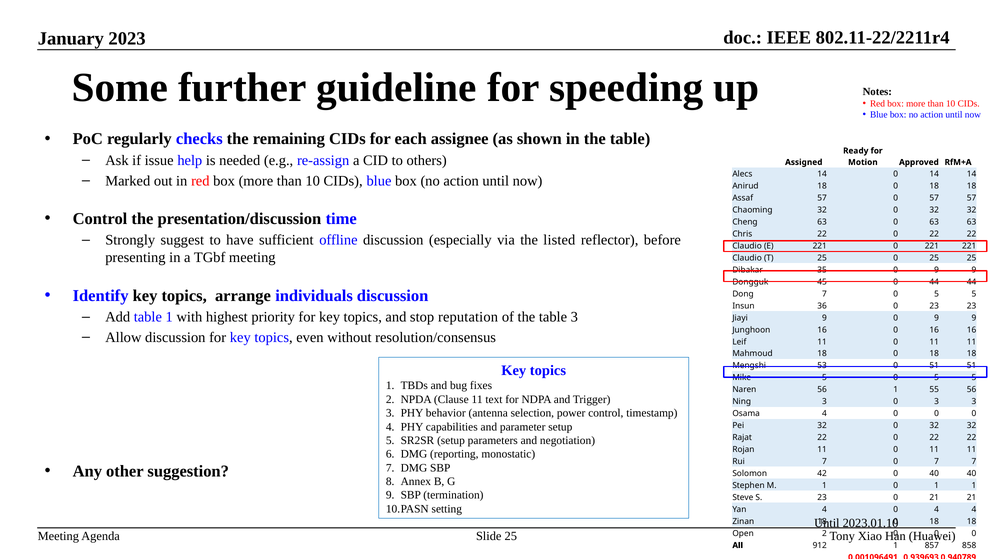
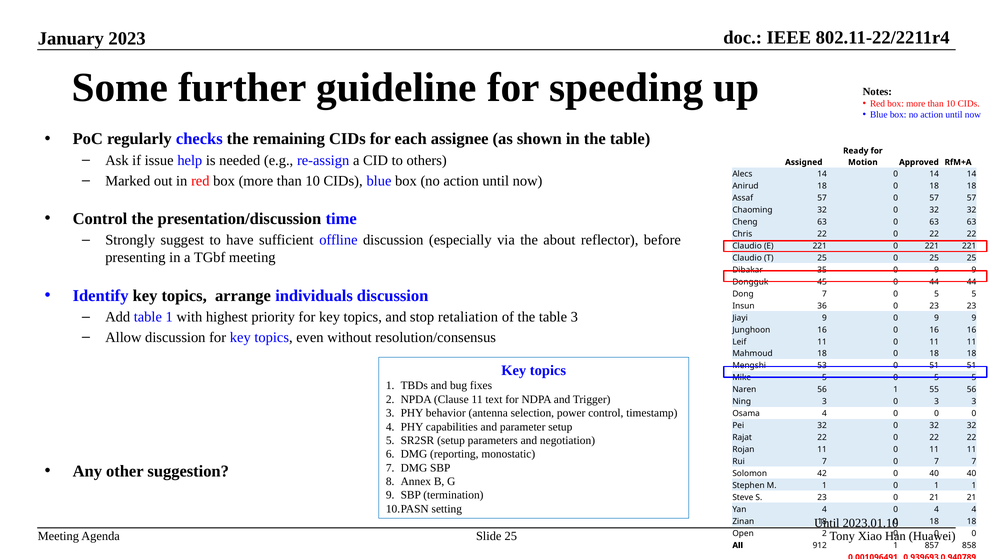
listed: listed -> about (559, 240)
reputation: reputation -> retaliation (468, 317)
